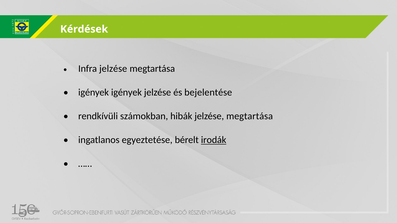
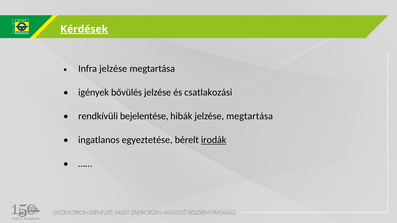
Kérdések underline: none -> present (84, 29)
igények igények: igények -> bővülés (126, 92)
bejelentése: bejelentése -> csatlakozási (208, 92)
számokban: számokban -> bejelentése (144, 116)
